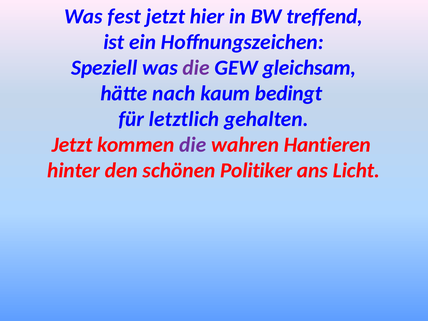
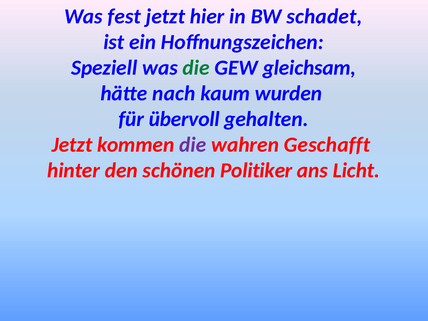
treffend: treffend -> schadet (324, 16)
die colour: purple -> green (196, 68)
bedingt: bedingt -> wurden (289, 93)
letztlich: letztlich -> übervoll (184, 119)
Hantieren: Hantieren -> Geschafft (327, 145)
